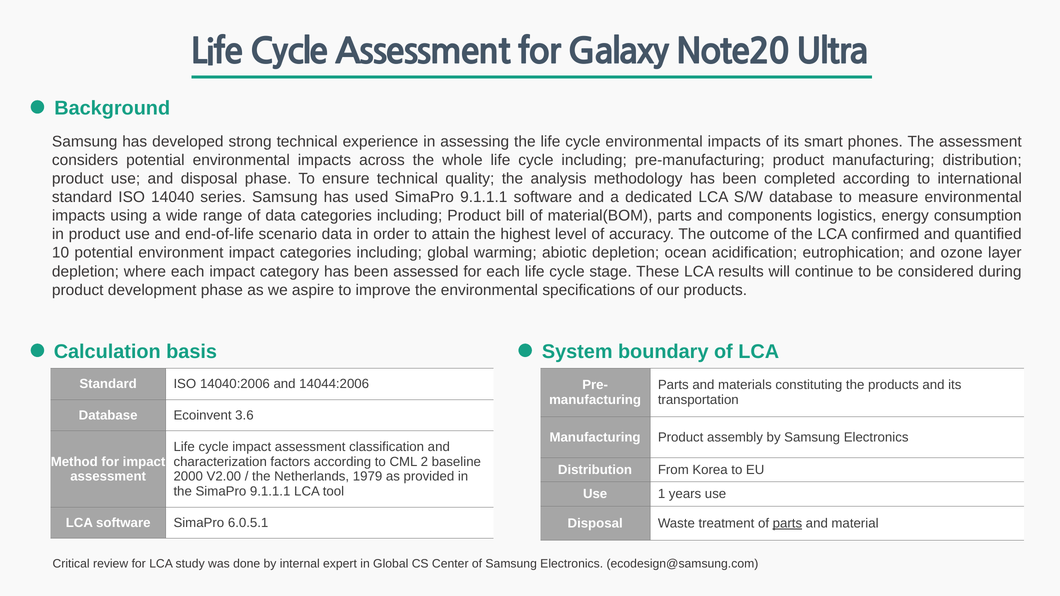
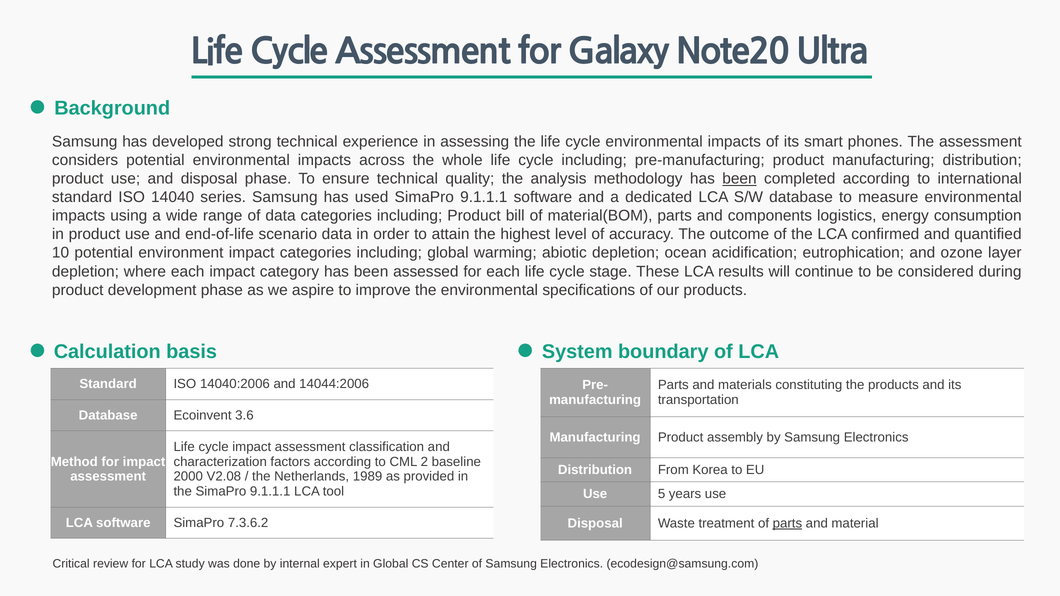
been underline: none -> present (739, 179)
V2.00: V2.00 -> V2.08 (224, 477)
1979: 1979 -> 1989 (368, 477)
1: 1 -> 5 (662, 494)
6.0.5.1: 6.0.5.1 -> 7.3.6.2 (248, 523)
